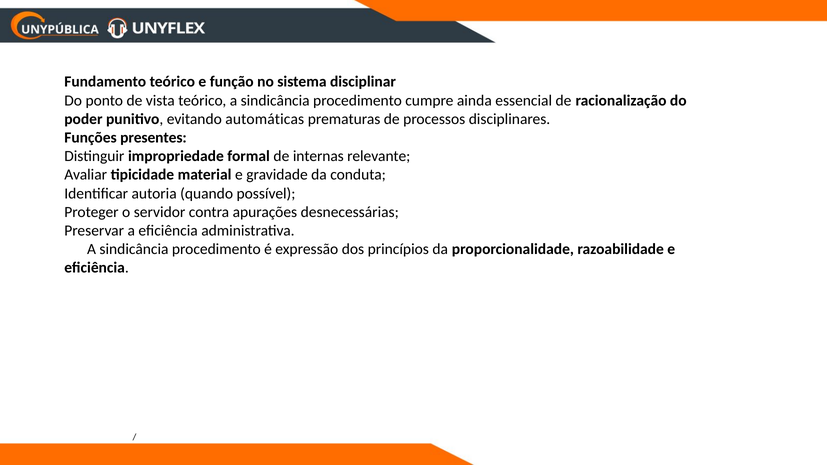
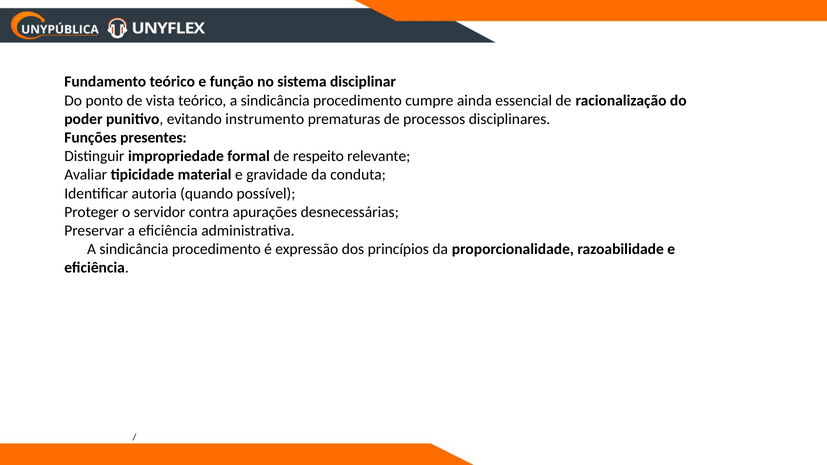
automáticas: automáticas -> instrumento (265, 119)
internas: internas -> respeito (318, 156)
